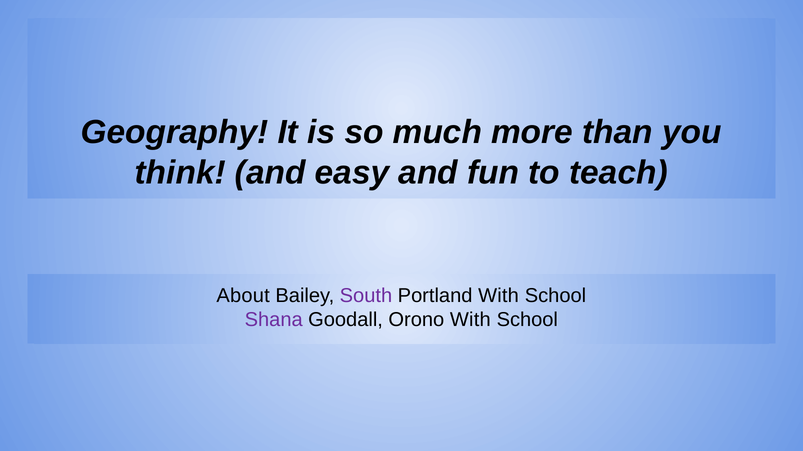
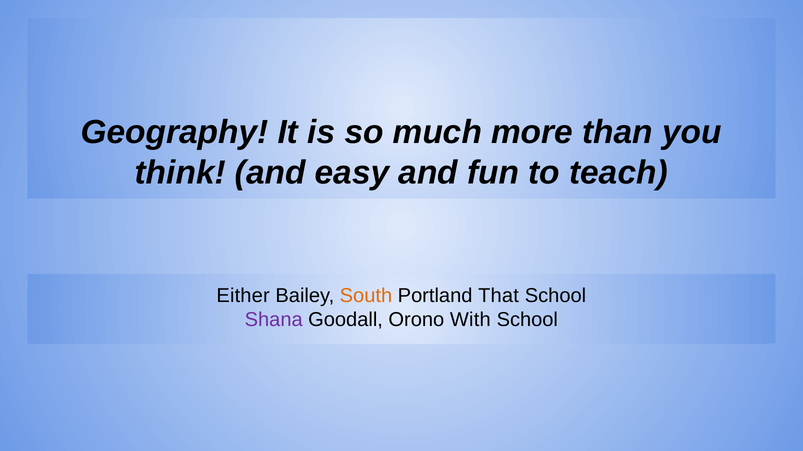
About: About -> Either (243, 296)
South colour: purple -> orange (366, 296)
Portland With: With -> That (498, 296)
